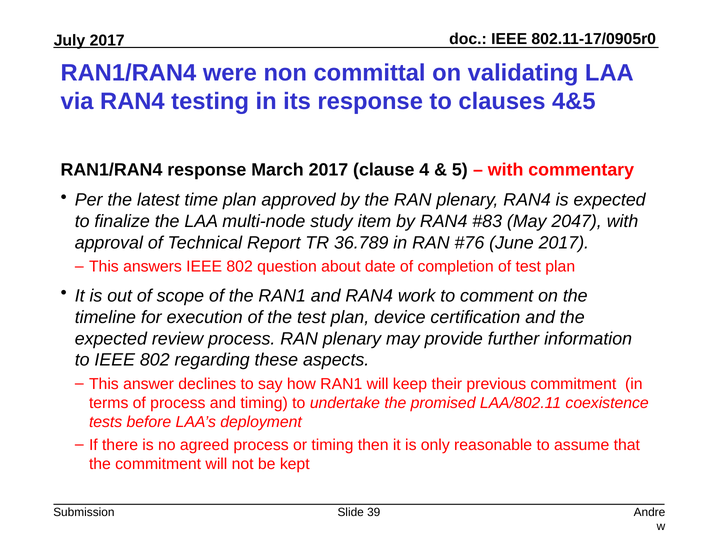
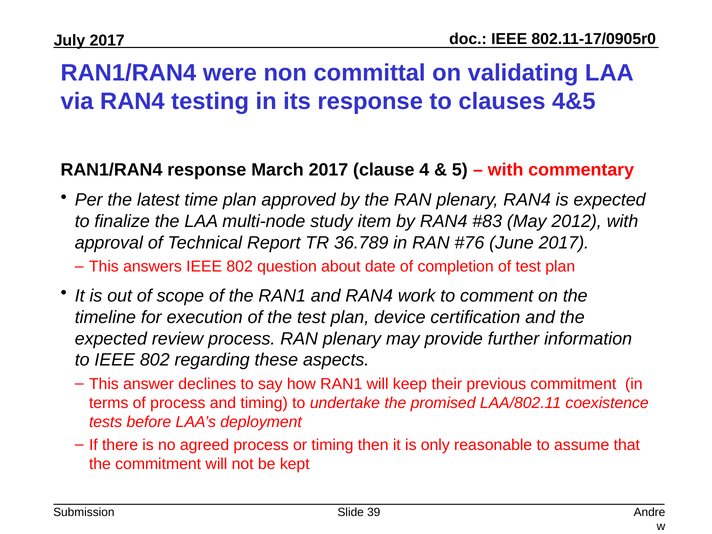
2047: 2047 -> 2012 (577, 221)
